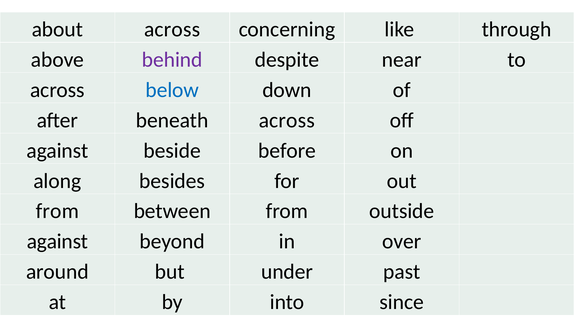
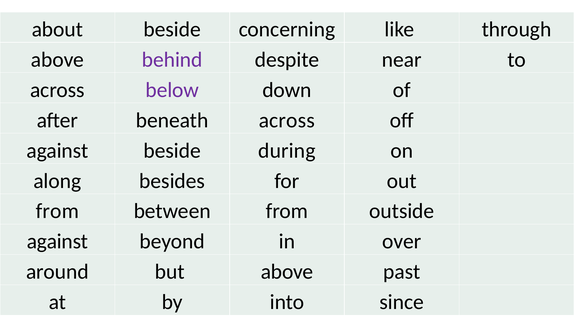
about across: across -> beside (172, 29)
below colour: blue -> purple (172, 90)
before: before -> during (287, 151)
but under: under -> above (287, 272)
